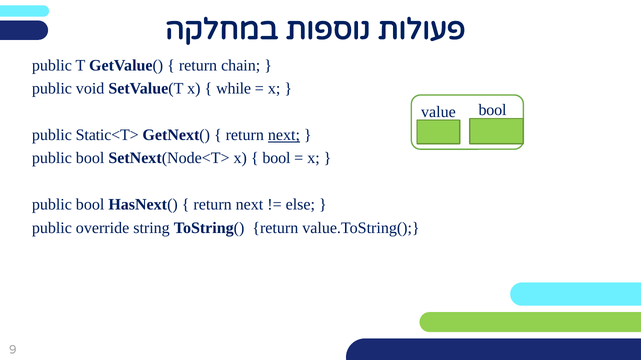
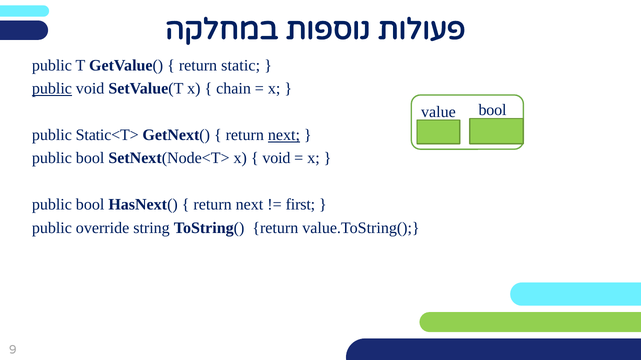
chain: chain -> static (241, 65)
public underline: none -> present (52, 89)
while: while -> chain (234, 89)
bool: bool -> void (277, 158)
else: else -> first (300, 205)
